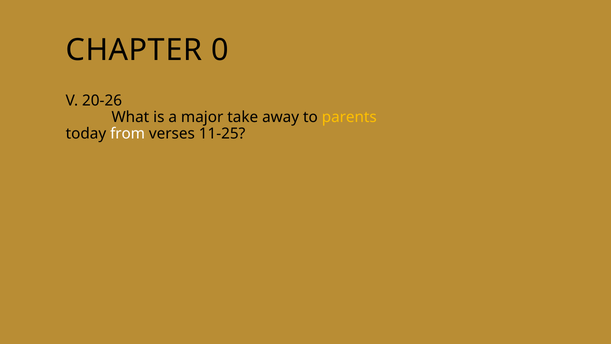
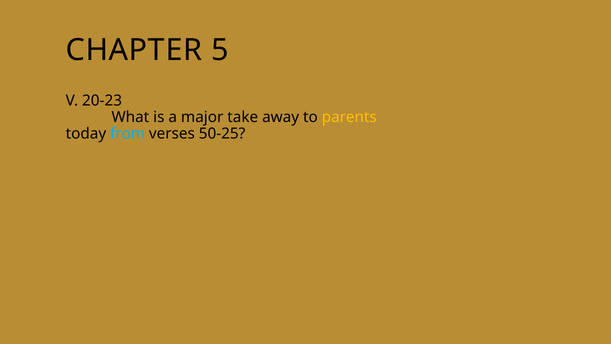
0: 0 -> 5 (220, 50)
20-26: 20-26 -> 20-23 (102, 101)
from colour: white -> light blue (128, 134)
11-25: 11-25 -> 50-25 (222, 134)
